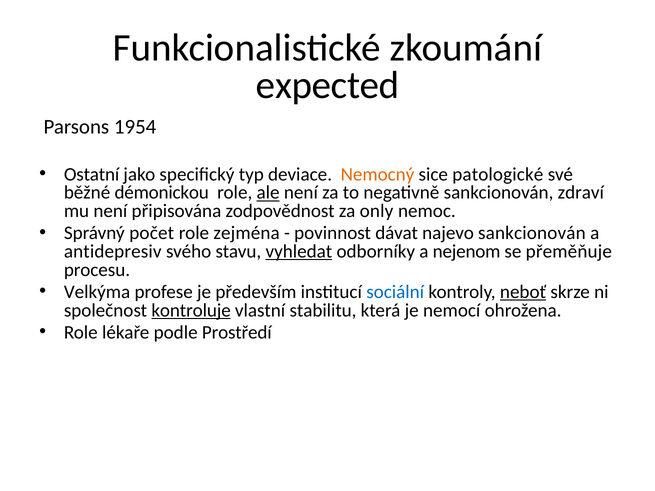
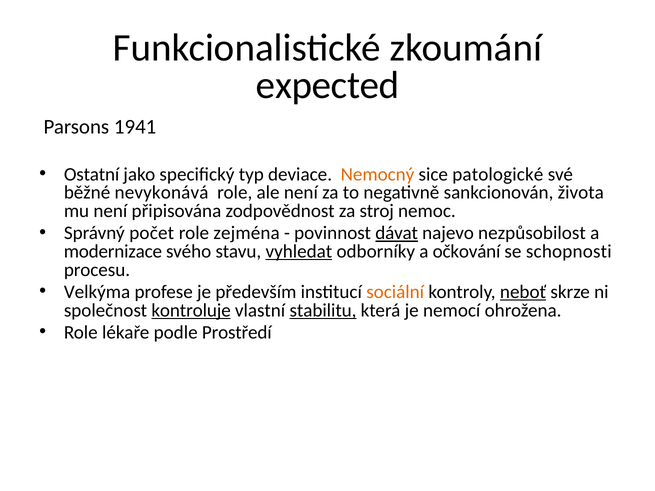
1954: 1954 -> 1941 (135, 127)
démonickou: démonickou -> nevykonává (162, 193)
ale underline: present -> none (268, 193)
zdraví: zdraví -> života (581, 193)
only: only -> stroj (377, 211)
dávat underline: none -> present (397, 233)
najevo sankcionován: sankcionován -> nezpůsobilost (532, 233)
antidepresiv: antidepresiv -> modernizace (113, 252)
nejenom: nejenom -> očkování (467, 252)
přeměňuje: přeměňuje -> schopnosti (569, 252)
sociální colour: blue -> orange (395, 292)
stabilitu underline: none -> present (323, 310)
